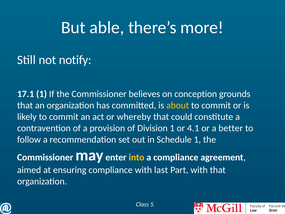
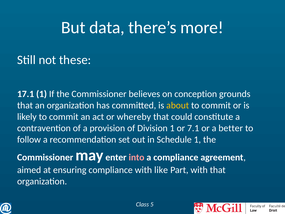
able: able -> data (107, 28)
notify: notify -> these (75, 60)
4.1: 4.1 -> 7.1 (193, 128)
into colour: yellow -> pink (137, 157)
last: last -> like (161, 170)
